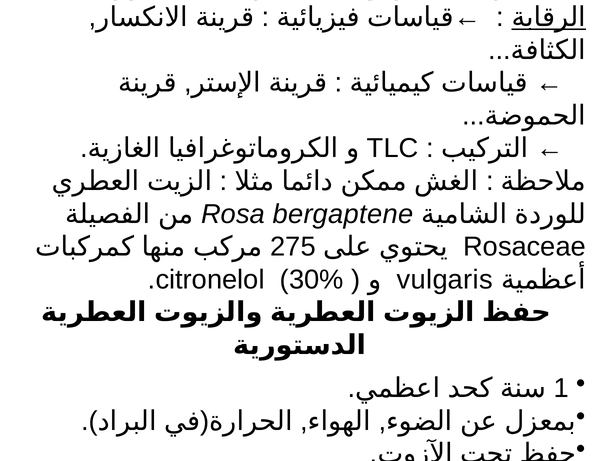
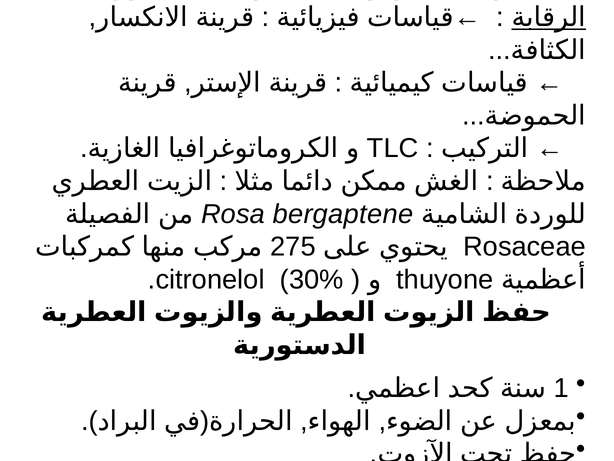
vulgaris: vulgaris -> thuyone (445, 279)
